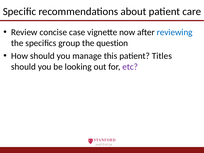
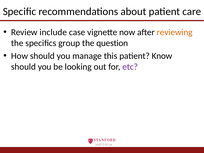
concise: concise -> include (53, 32)
reviewing colour: blue -> orange (175, 32)
Titles: Titles -> Know (162, 56)
